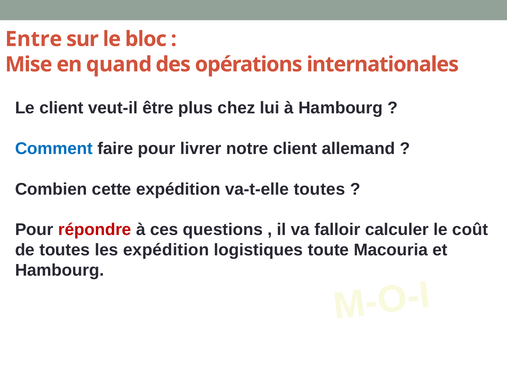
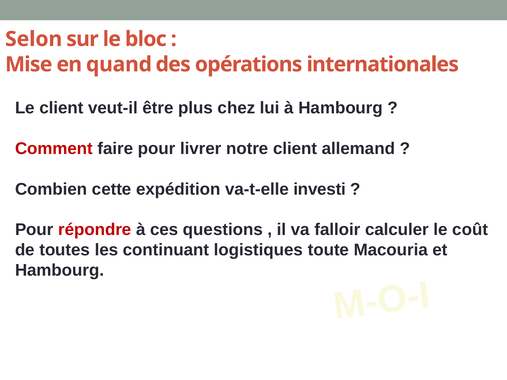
Entre: Entre -> Selon (34, 39)
Comment colour: blue -> red (54, 149)
va-t-elle toutes: toutes -> investi (320, 189)
les expédition: expédition -> continuant (166, 250)
